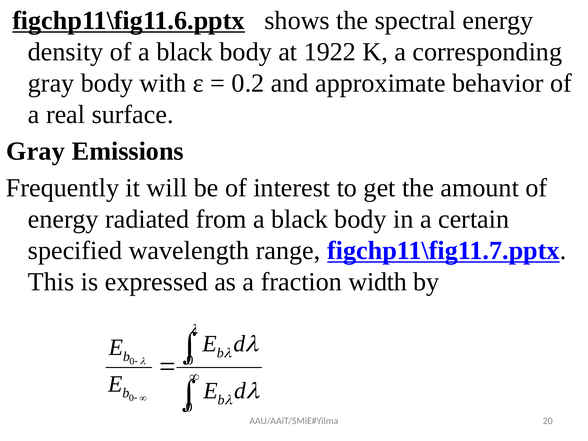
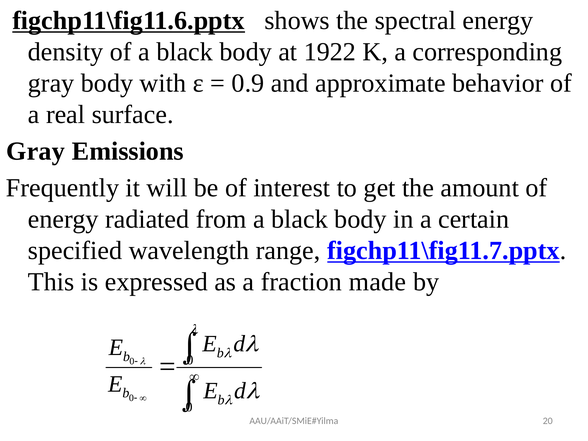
0.2: 0.2 -> 0.9 (248, 83)
width: width -> made (377, 282)
